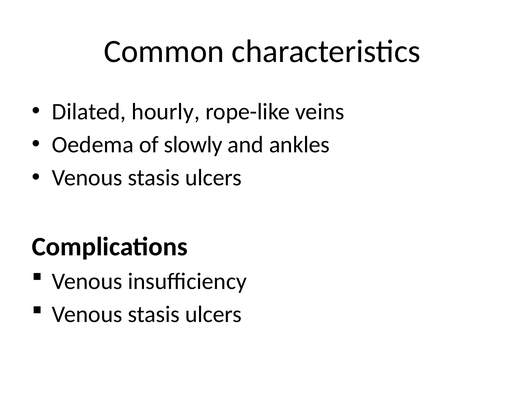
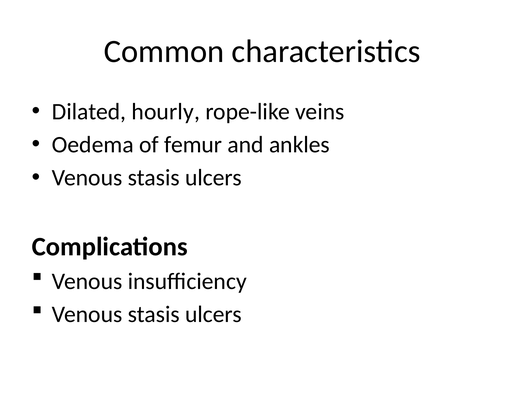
slowly: slowly -> femur (193, 145)
